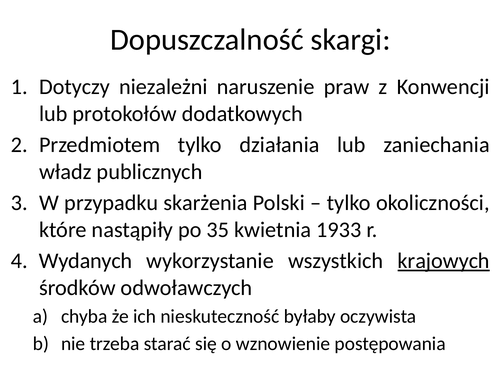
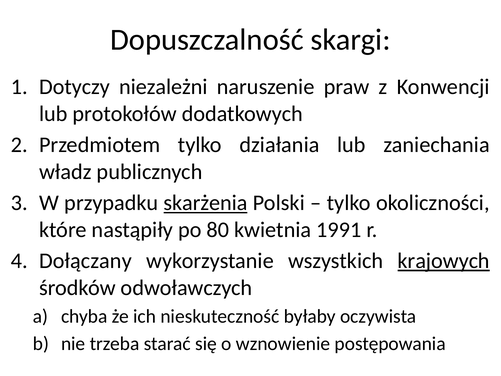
skarżenia underline: none -> present (206, 203)
35: 35 -> 80 (218, 230)
1933: 1933 -> 1991 (339, 230)
Wydanych: Wydanych -> Dołączany (85, 261)
